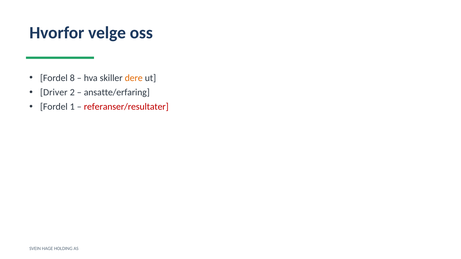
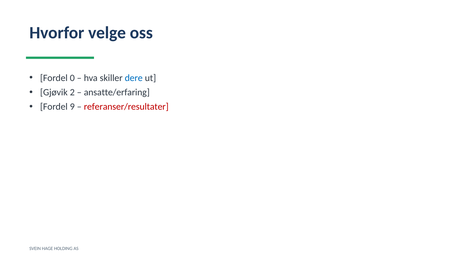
8: 8 -> 0 (72, 78)
dere colour: orange -> blue (134, 78)
Driver: Driver -> Gjøvik (54, 92)
1: 1 -> 9 (72, 107)
